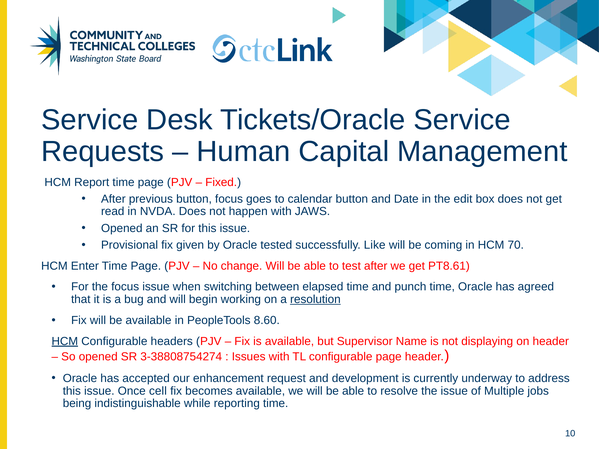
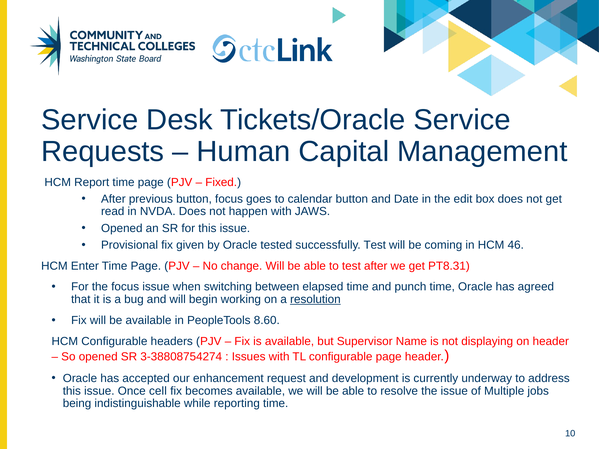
successfully Like: Like -> Test (375, 245)
70: 70 -> 46 (516, 245)
PT8.61: PT8.61 -> PT8.31 (449, 266)
HCM underline: present -> none (65, 341)
